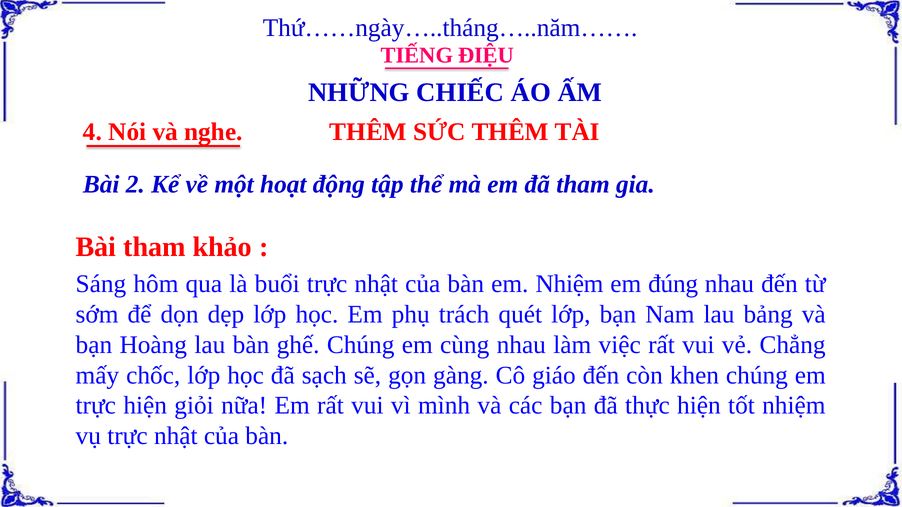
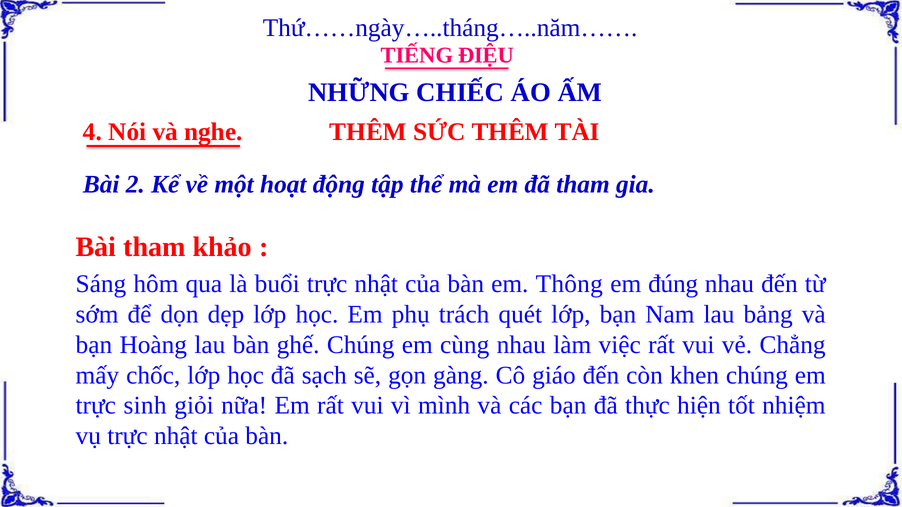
em Nhiệm: Nhiệm -> Thông (569, 284)
trực hiện: hiện -> sinh (145, 405)
